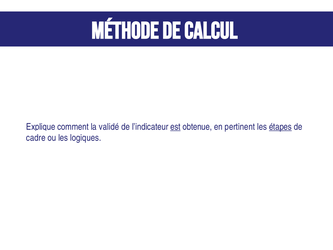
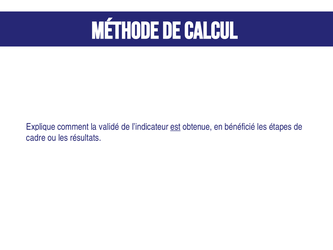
pertinent: pertinent -> bénéficié (240, 127)
étapes underline: present -> none (280, 127)
logiques: logiques -> résultats (86, 138)
